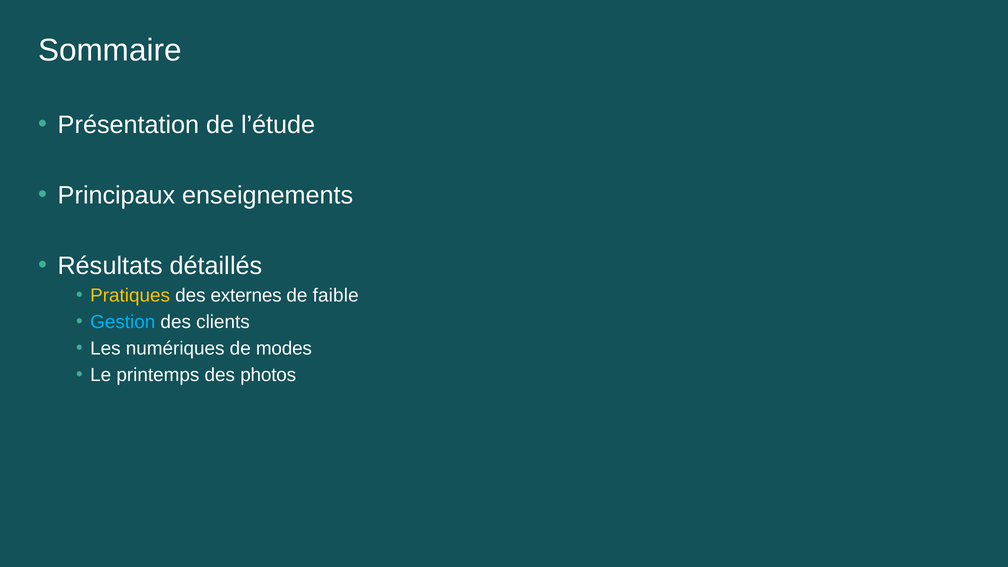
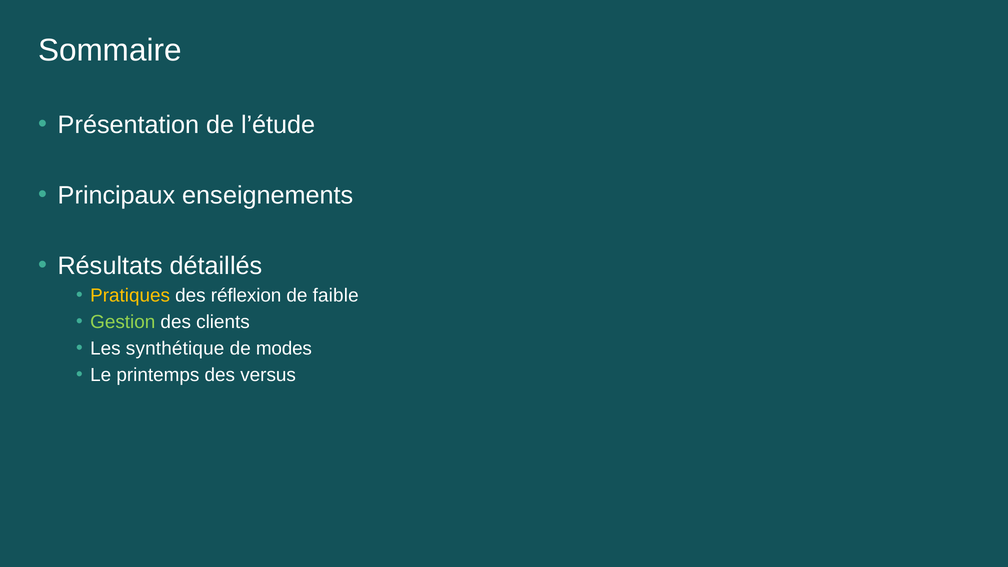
externes: externes -> réflexion (246, 296)
Gestion colour: light blue -> light green (123, 322)
numériques: numériques -> synthétique (175, 349)
photos: photos -> versus (268, 375)
